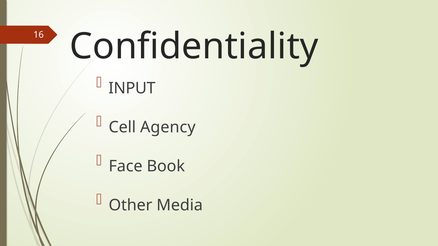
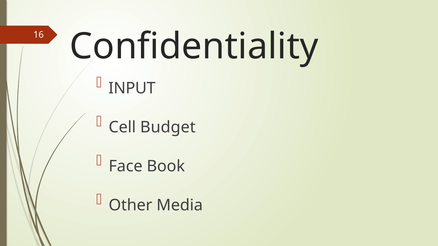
Agency: Agency -> Budget (168, 127)
